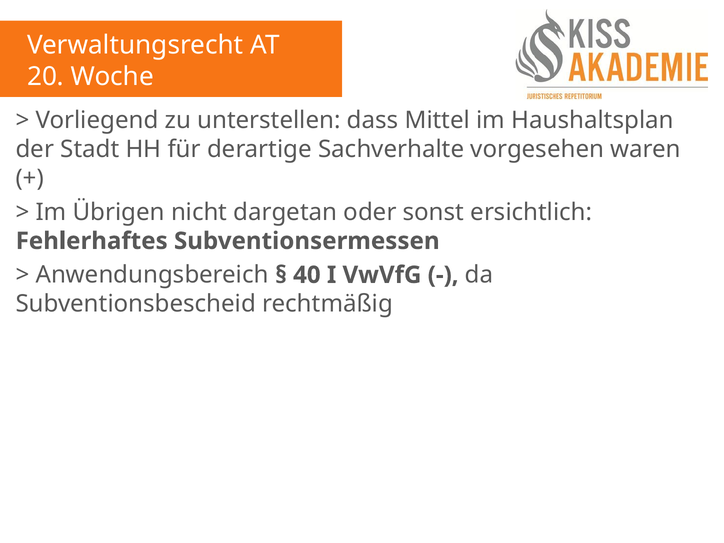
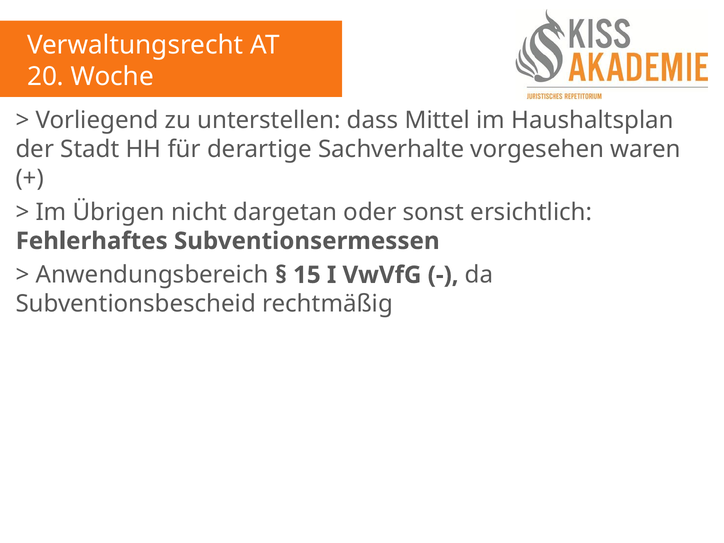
40: 40 -> 15 (307, 275)
